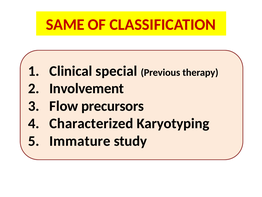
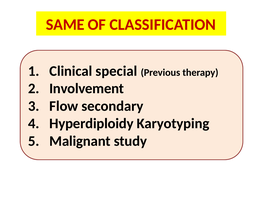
precursors: precursors -> secondary (112, 106)
Characterized: Characterized -> Hyperdiploidy (91, 123)
Immature: Immature -> Malignant (80, 141)
